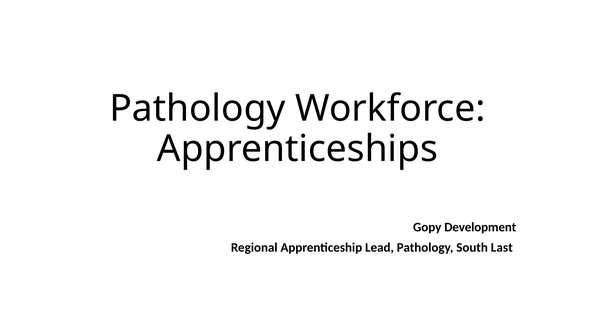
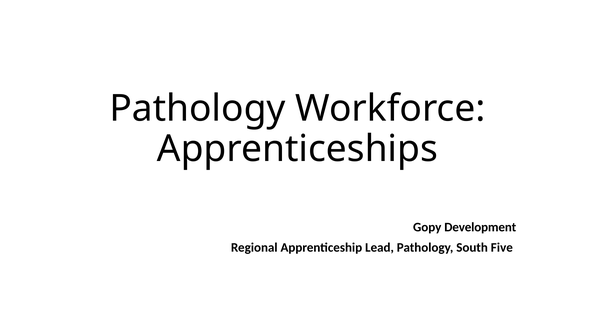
Last: Last -> Five (502, 247)
